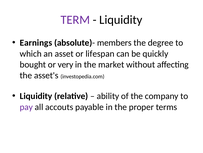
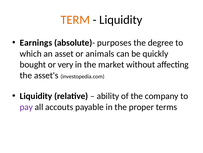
TERM colour: purple -> orange (75, 20)
members: members -> purposes (114, 43)
lifespan: lifespan -> animals (100, 53)
